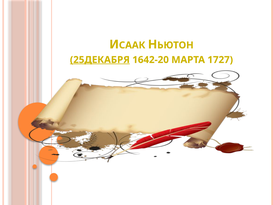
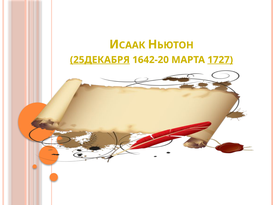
1727 underline: none -> present (220, 60)
